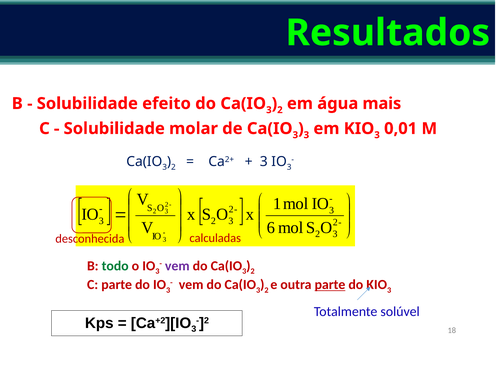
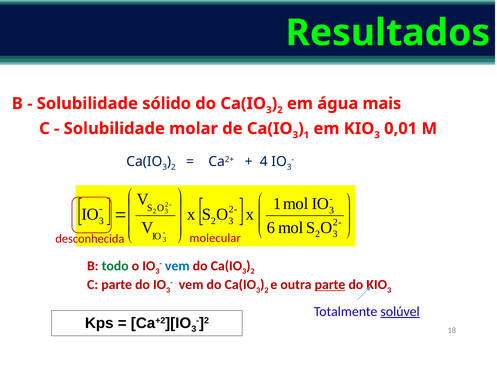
efeito: efeito -> sólido (167, 103)
3: 3 -> 1 (306, 135)
3: 3 -> 4 (264, 162)
calculadas: calculadas -> molecular (215, 238)
vem colour: purple -> blue (177, 266)
solúvel underline: none -> present (400, 311)
